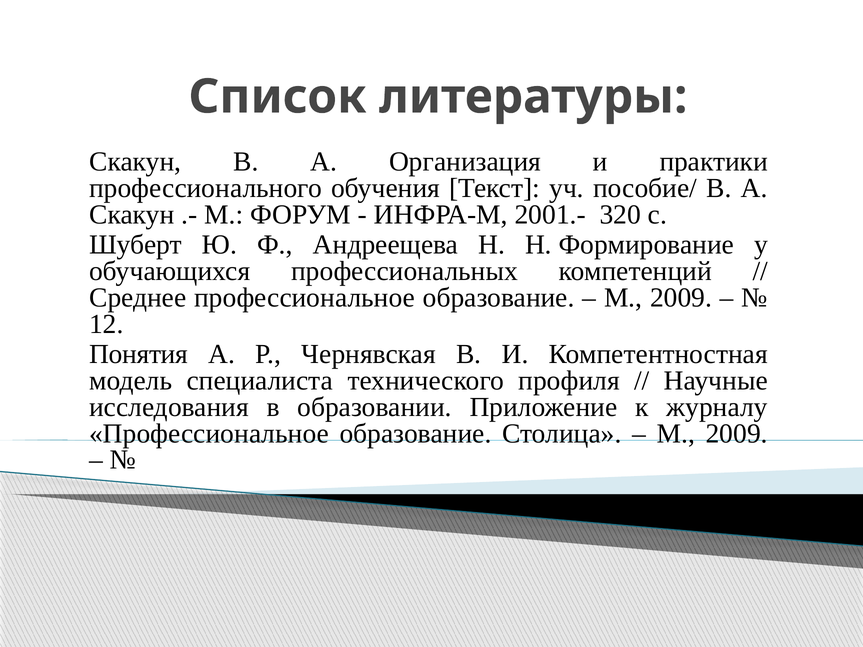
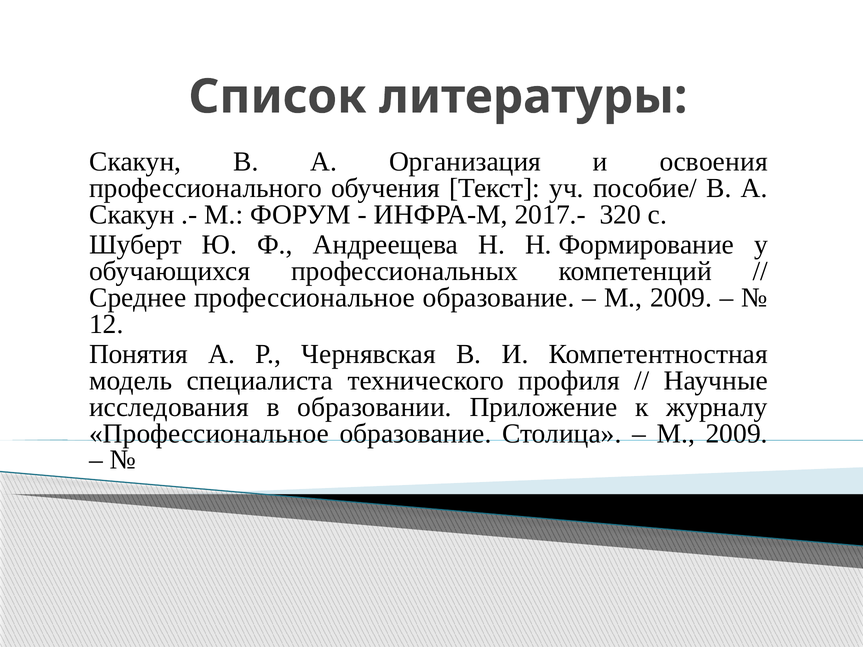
практики: практики -> освоения (714, 162)
2001.-: 2001.- -> 2017.- (550, 215)
